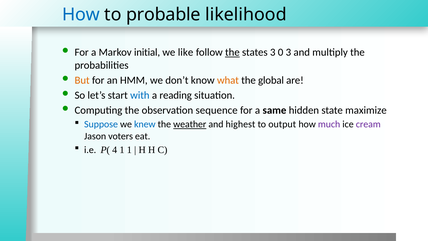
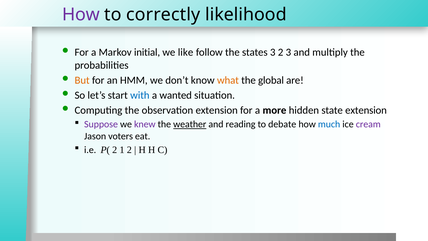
How colour: blue -> purple (81, 14)
probable: probable -> correctly (163, 14)
the underline: present -> none (232, 52)
3 0: 0 -> 2 (281, 52)
reading: reading -> wanted (176, 95)
observation sequence: sequence -> extension (217, 110)
same: same -> more (274, 110)
state maximize: maximize -> extension (366, 110)
Suppose colour: blue -> purple (101, 124)
knew colour: blue -> purple (145, 124)
highest: highest -> reading (241, 124)
output: output -> debate (282, 124)
much colour: purple -> blue (329, 124)
P( 4: 4 -> 2 (115, 150)
1 1: 1 -> 2 (129, 150)
